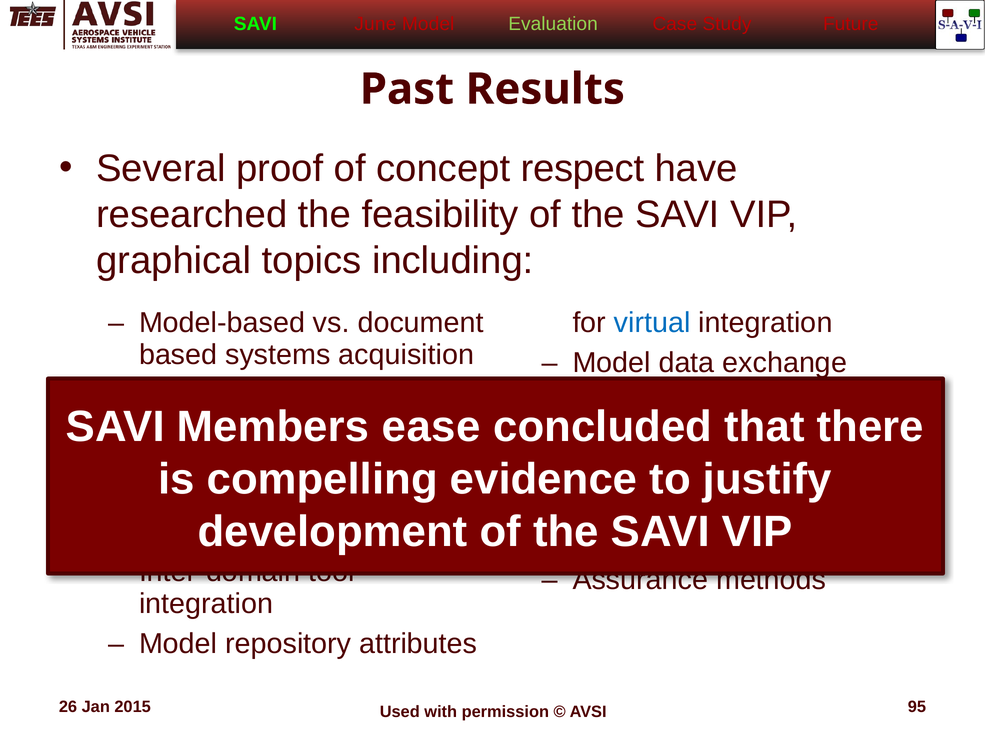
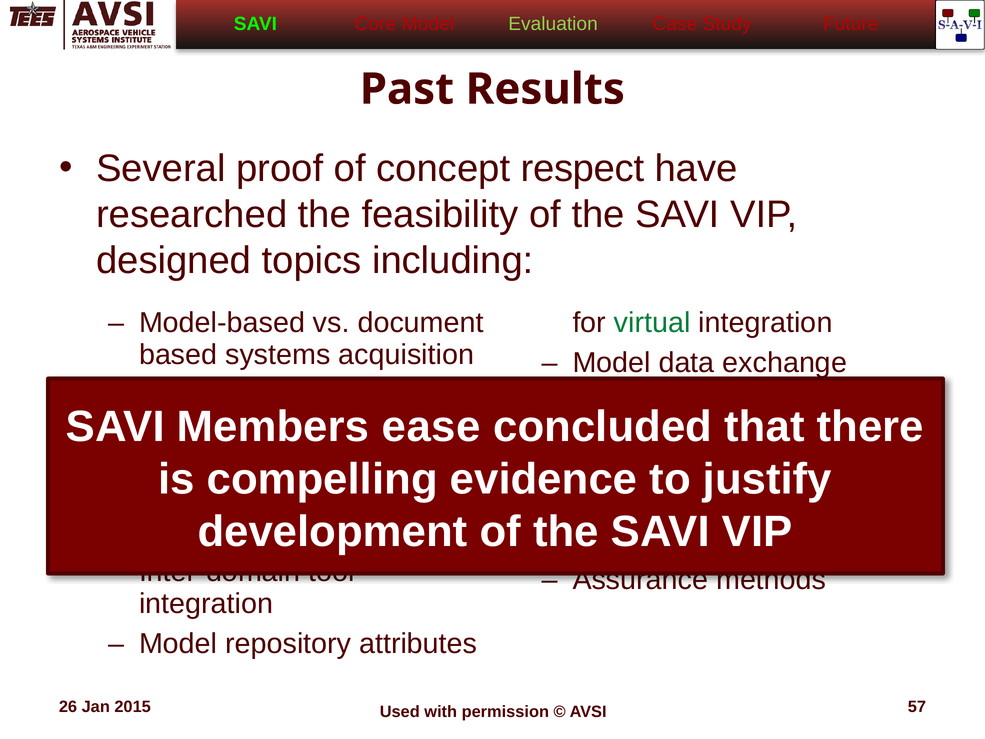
June: June -> Core (375, 24)
graphical: graphical -> designed (174, 261)
virtual colour: blue -> green (652, 323)
95: 95 -> 57 (917, 707)
